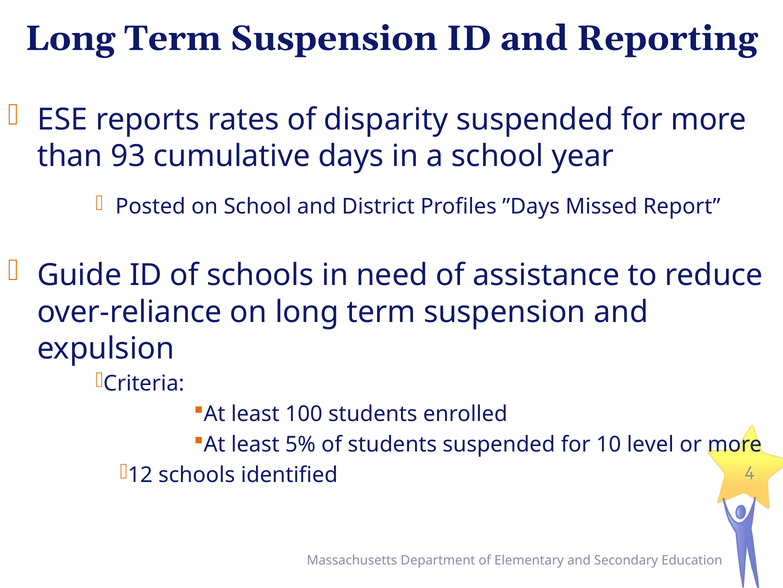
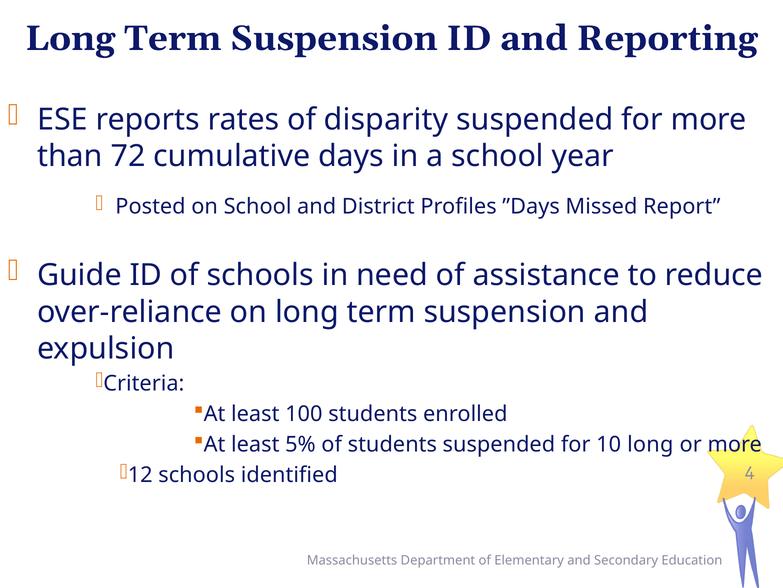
93: 93 -> 72 (128, 156)
10 level: level -> long (650, 444)
